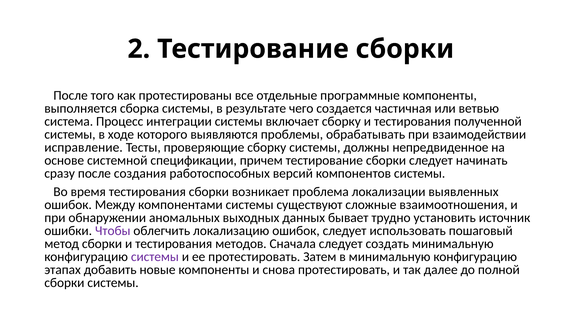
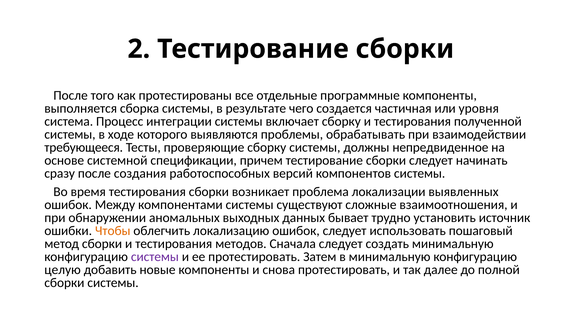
ветвью: ветвью -> уровня (479, 108)
исправление: исправление -> требующееся (84, 147)
Чтобы colour: purple -> orange (113, 230)
этапах: этапах -> целую (63, 269)
